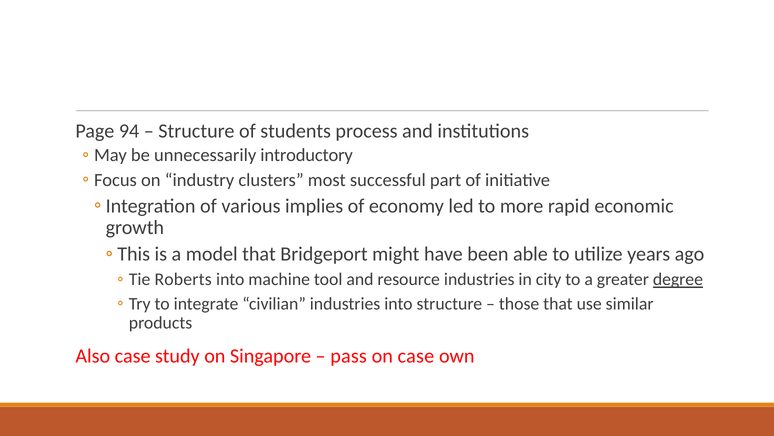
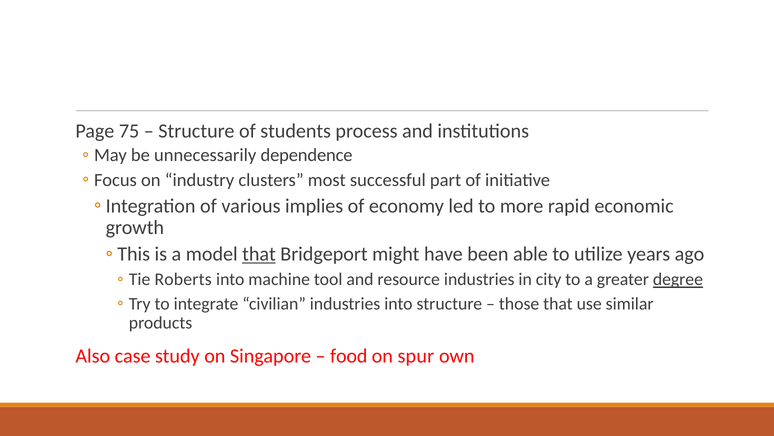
94: 94 -> 75 (129, 131)
introductory: introductory -> dependence (307, 155)
that underline: none -> present (259, 254)
pass: pass -> food (349, 356)
on case: case -> spur (416, 356)
